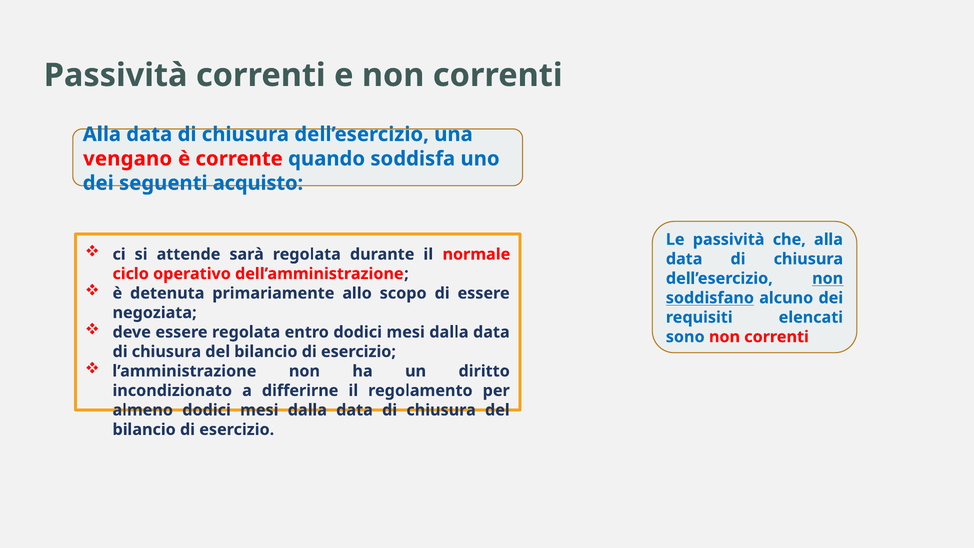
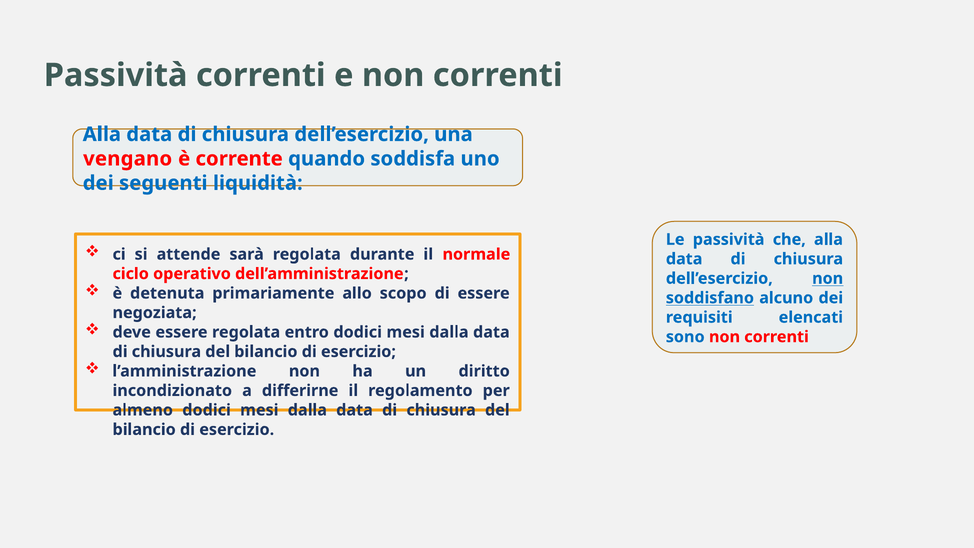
acquisto: acquisto -> liquidità (258, 183)
